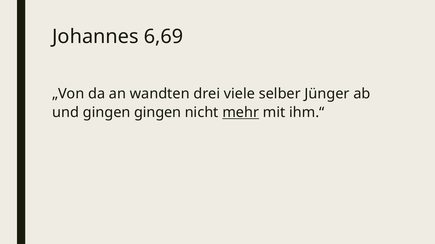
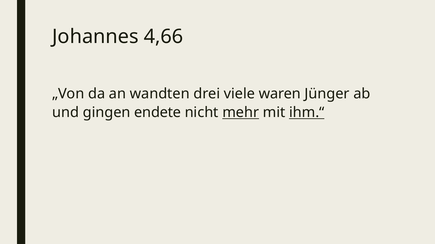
6,69: 6,69 -> 4,66 (164, 37)
selber: selber -> waren (280, 94)
gingen gingen: gingen -> endete (158, 113)
ihm.“ underline: none -> present (307, 113)
